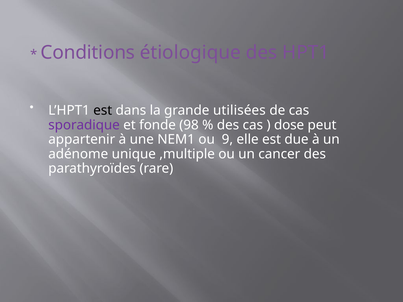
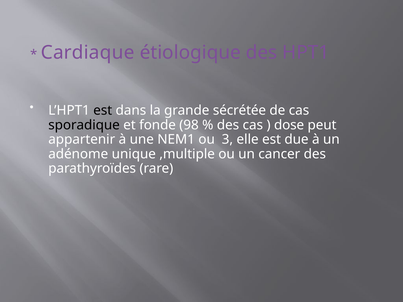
Conditions: Conditions -> Cardiaque (88, 53)
utilisées: utilisées -> sécrétée (239, 111)
sporadique colour: purple -> black (84, 125)
9: 9 -> 3 (227, 140)
